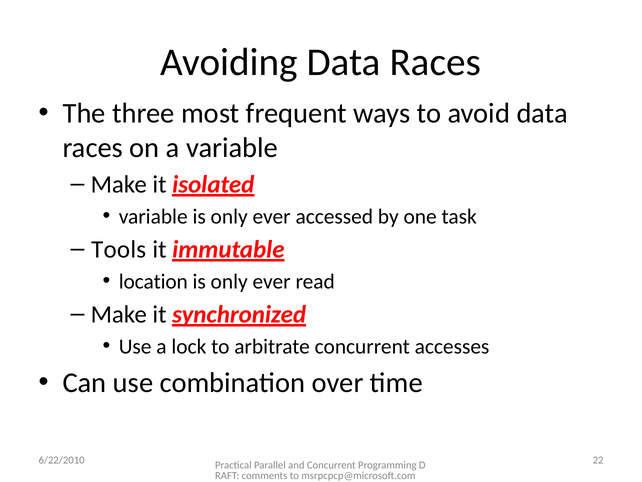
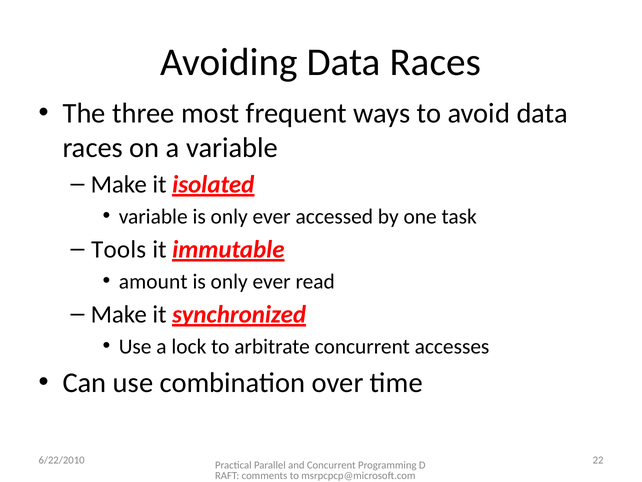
location: location -> amount (153, 281)
